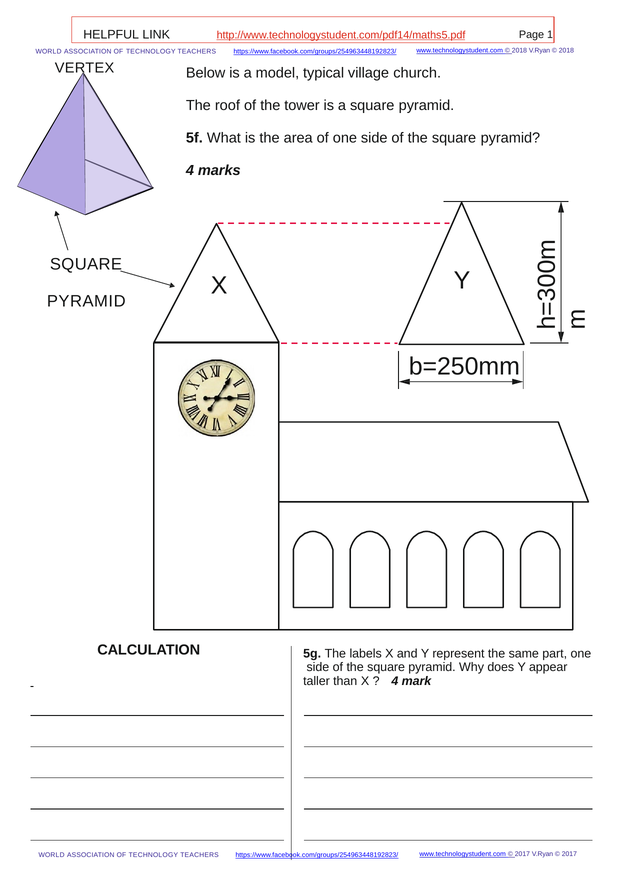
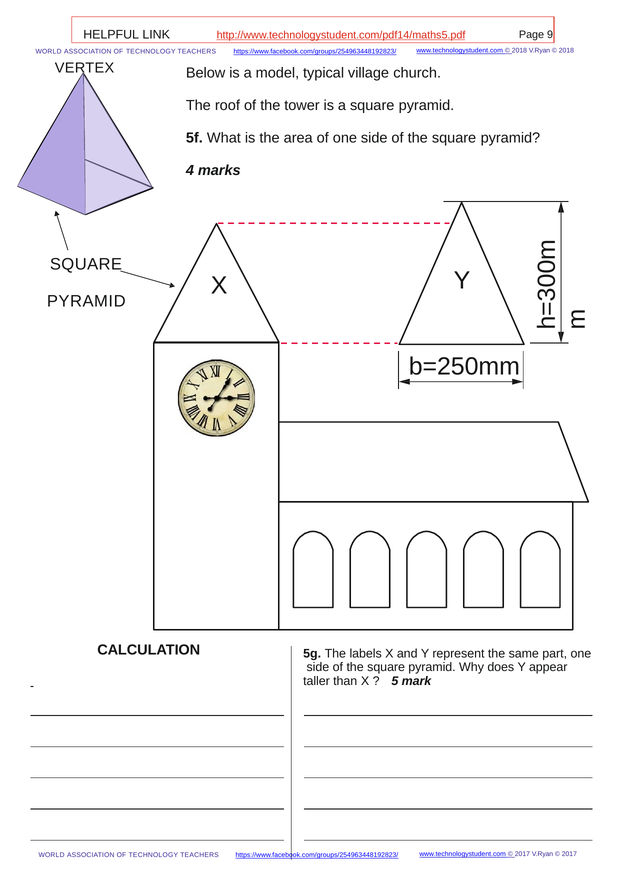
1: 1 -> 9 (550, 35)
4: 4 -> 5 (395, 682)
